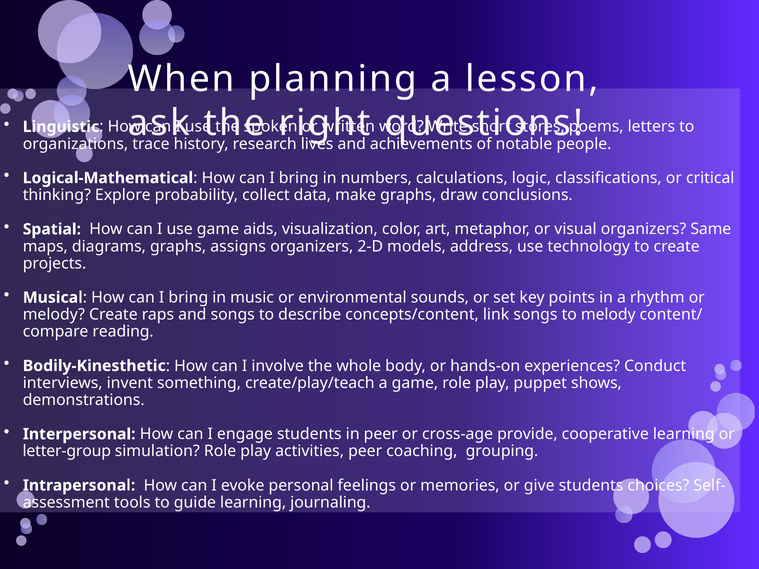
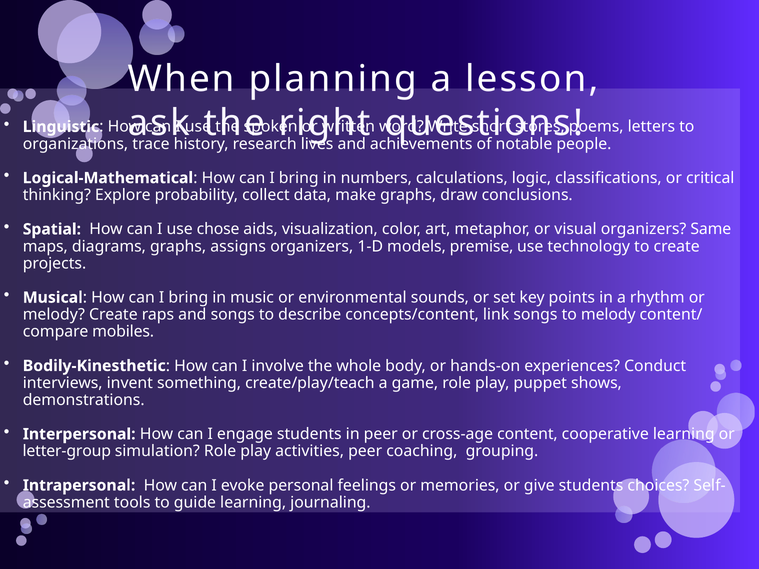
use game: game -> chose (218, 229)
2-D: 2-D -> 1-D (370, 246)
address: address -> premise (482, 246)
reading: reading -> mobiles (123, 332)
provide: provide -> content (527, 434)
